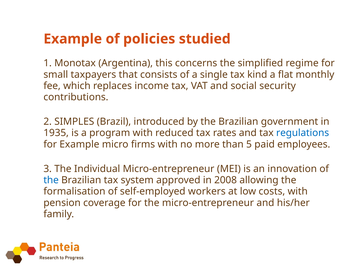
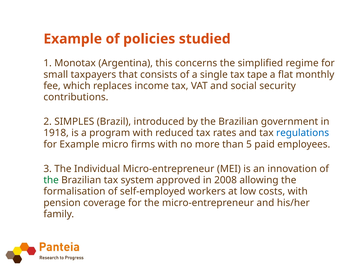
kind: kind -> tape (257, 75)
1935: 1935 -> 1918 (56, 133)
the colour: blue -> green (51, 180)
